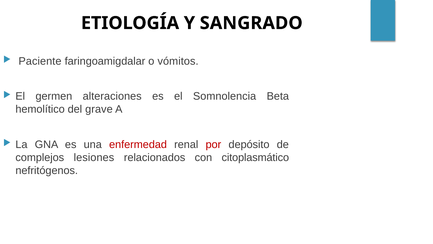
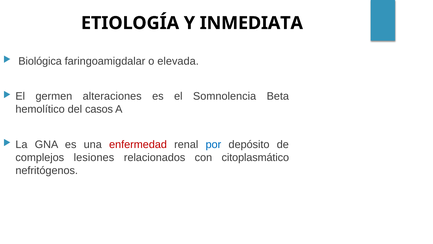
SANGRADO: SANGRADO -> INMEDIATA (251, 23)
Paciente: Paciente -> Biológica (40, 61)
vómitos: vómitos -> elevada (178, 61)
grave: grave -> casos (99, 109)
por colour: red -> blue (213, 144)
